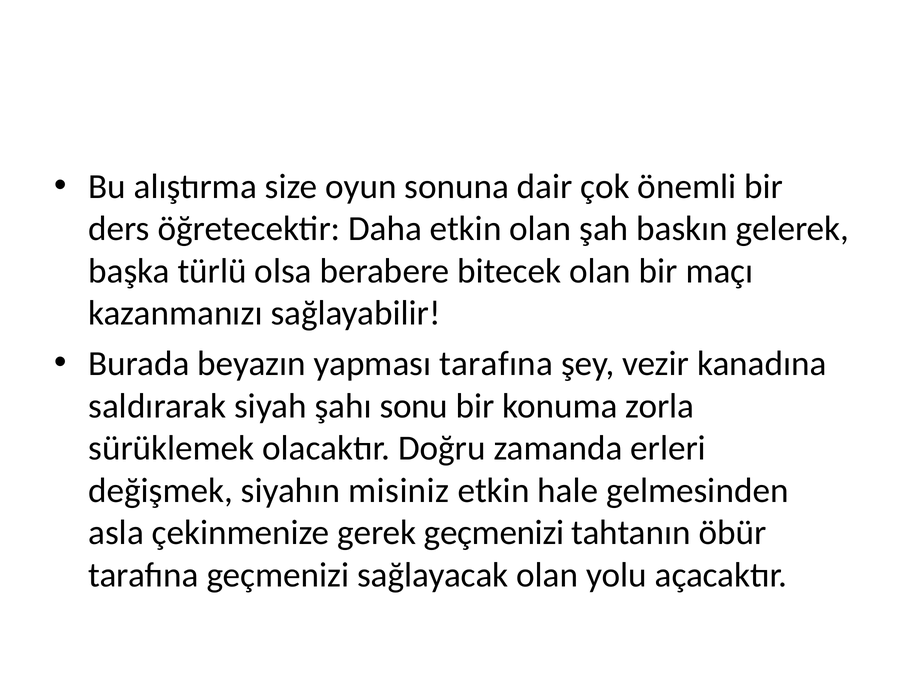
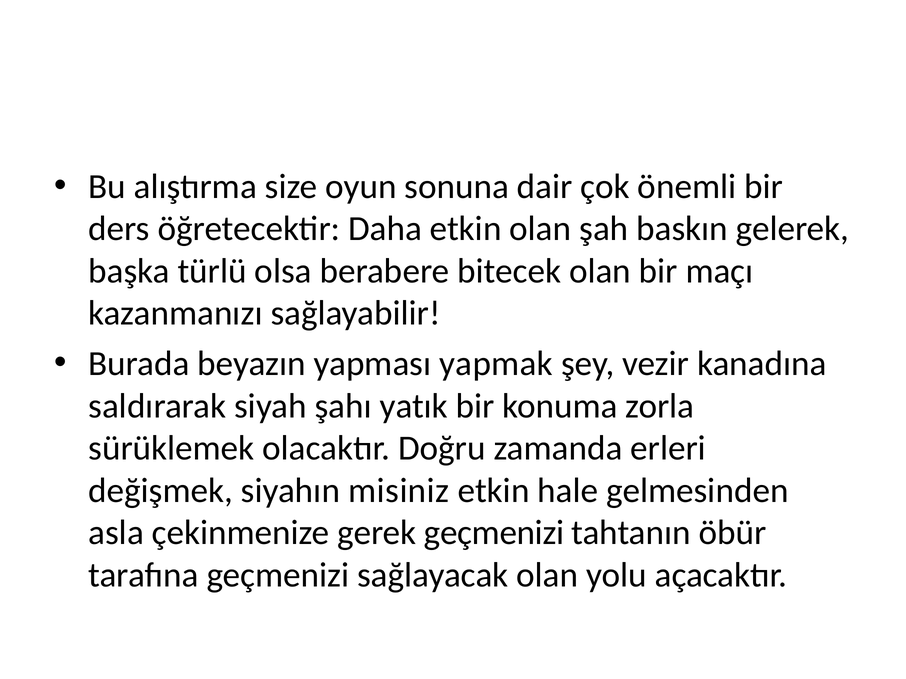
yapması tarafına: tarafına -> yapmak (496, 364)
sonu: sonu -> yatık (414, 406)
